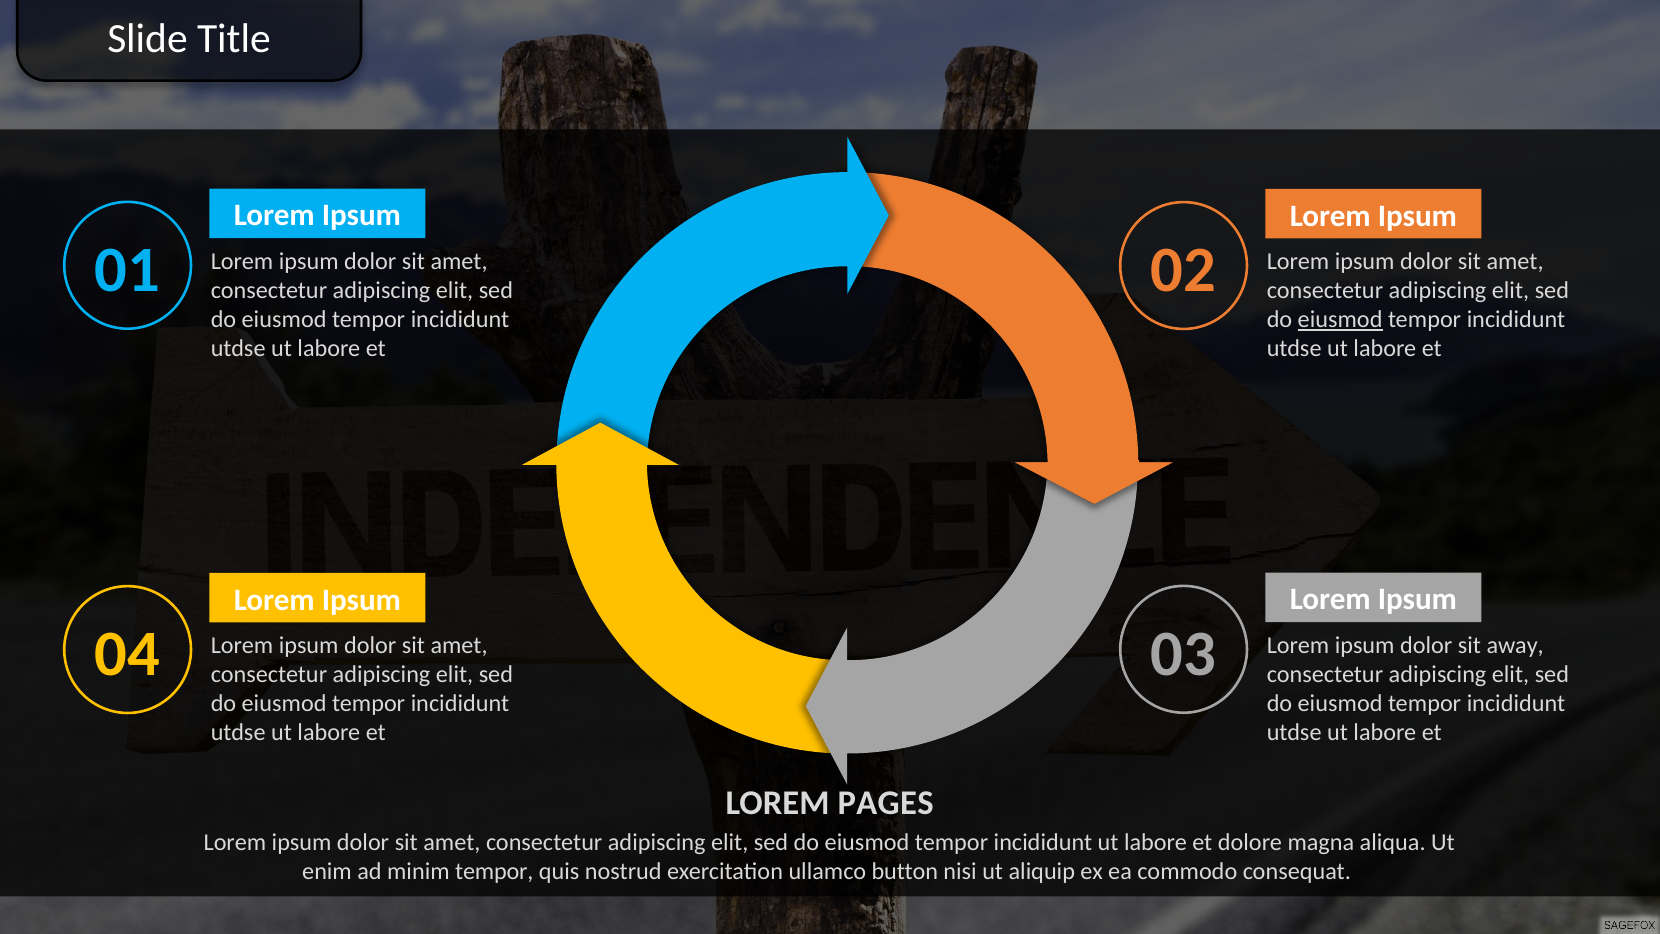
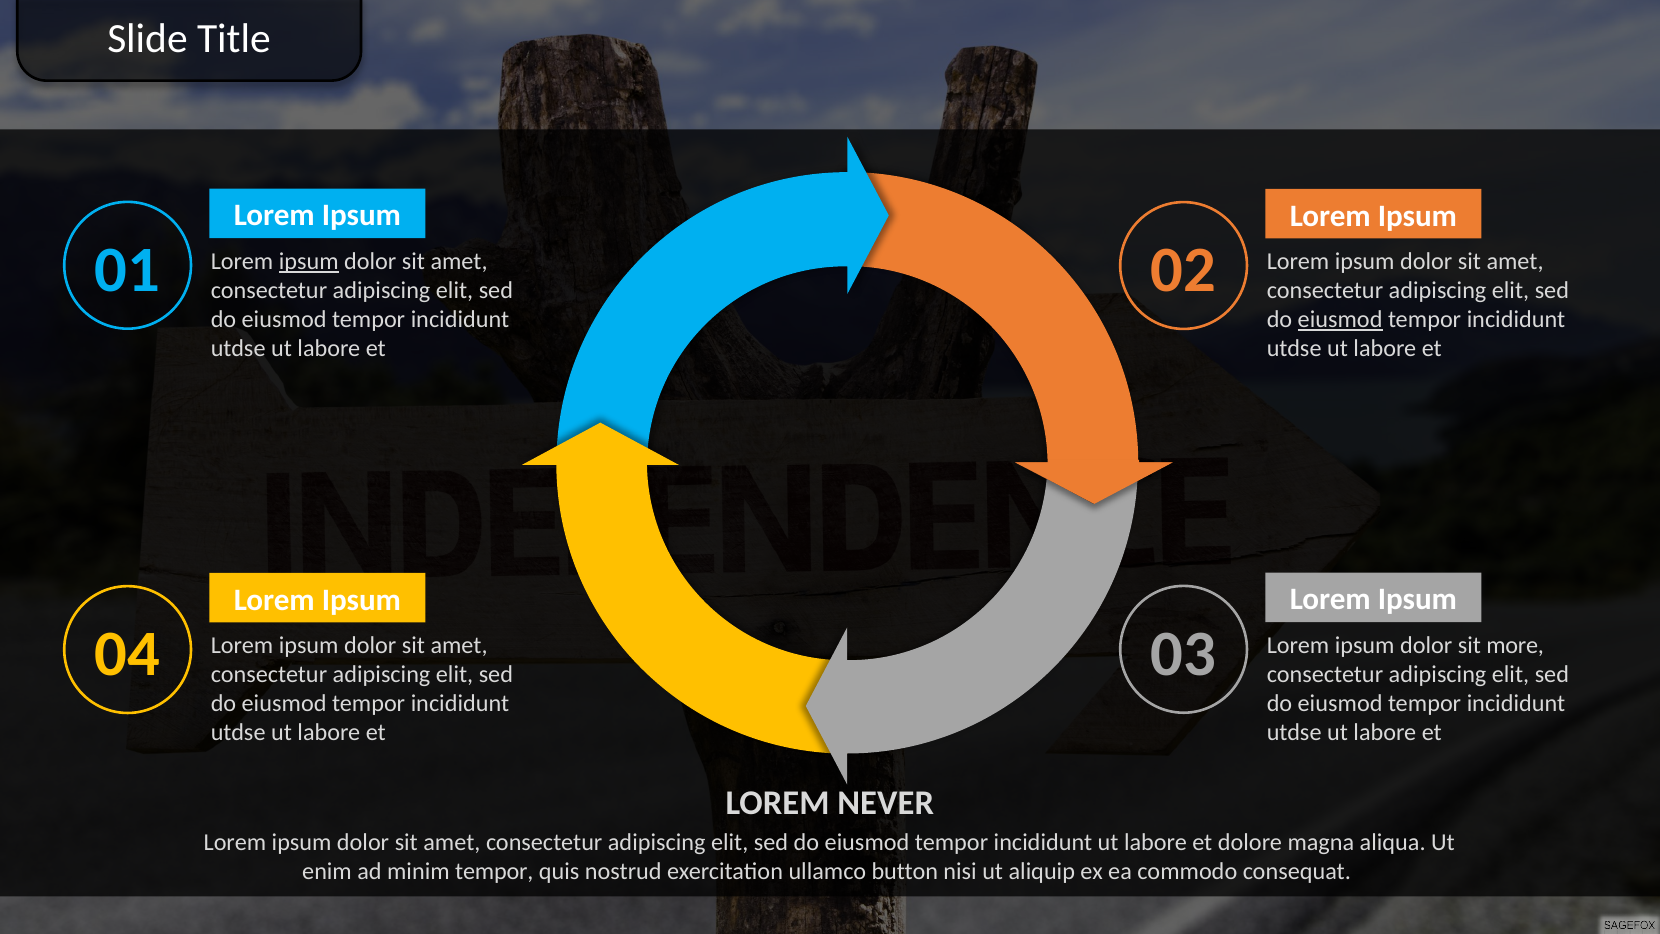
ipsum underline: none -> present (309, 261)
away: away -> more (1515, 645)
PAGES: PAGES -> NEVER (886, 803)
